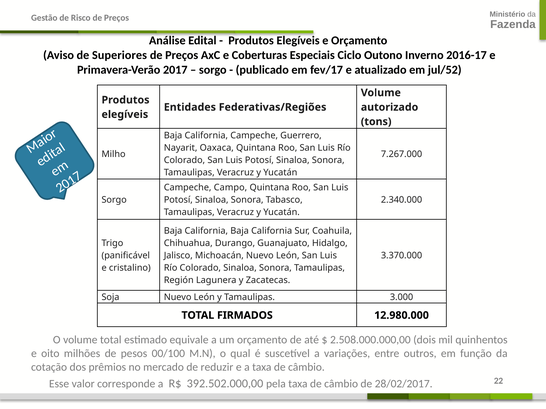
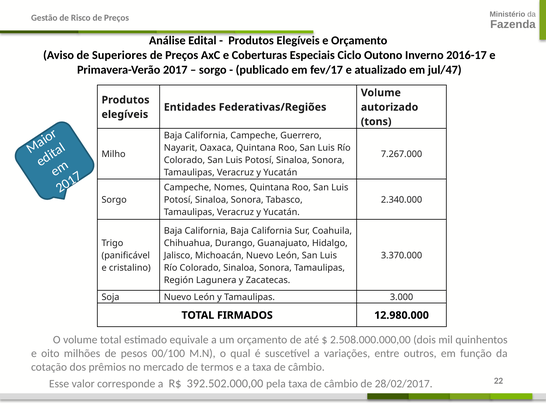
jul/52: jul/52 -> jul/47 (445, 70)
Campo: Campo -> Nomes (230, 188)
reduzir: reduzir -> termos (217, 368)
